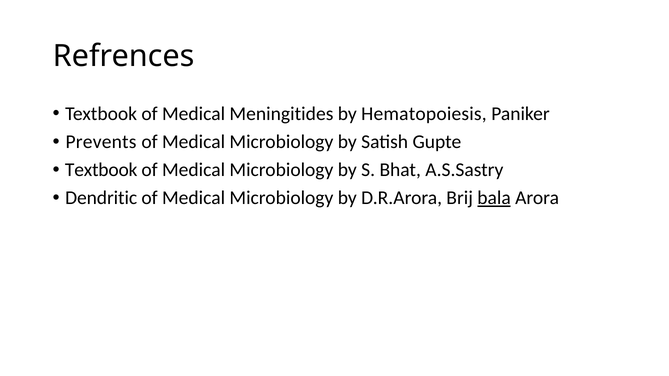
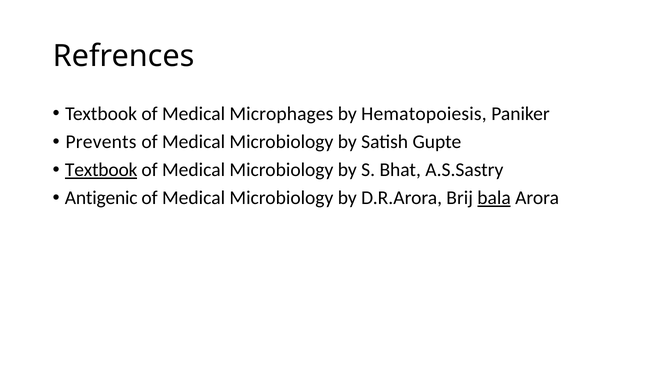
Meningitides: Meningitides -> Microphages (281, 114)
Textbook underline: none -> present (101, 170)
Dendritic: Dendritic -> Antigenic (101, 198)
